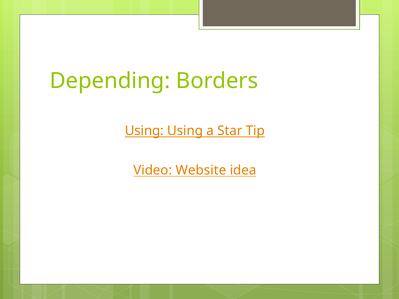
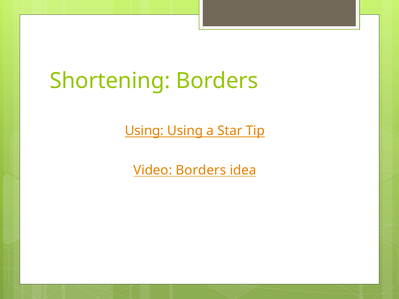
Depending: Depending -> Shortening (110, 81)
Video Website: Website -> Borders (201, 170)
